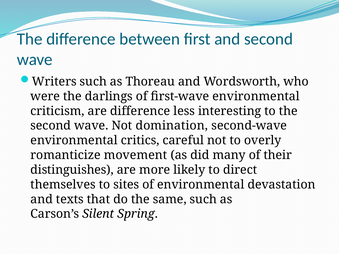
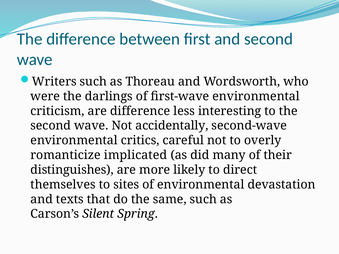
domination: domination -> accidentally (172, 126)
movement: movement -> implicated (136, 155)
